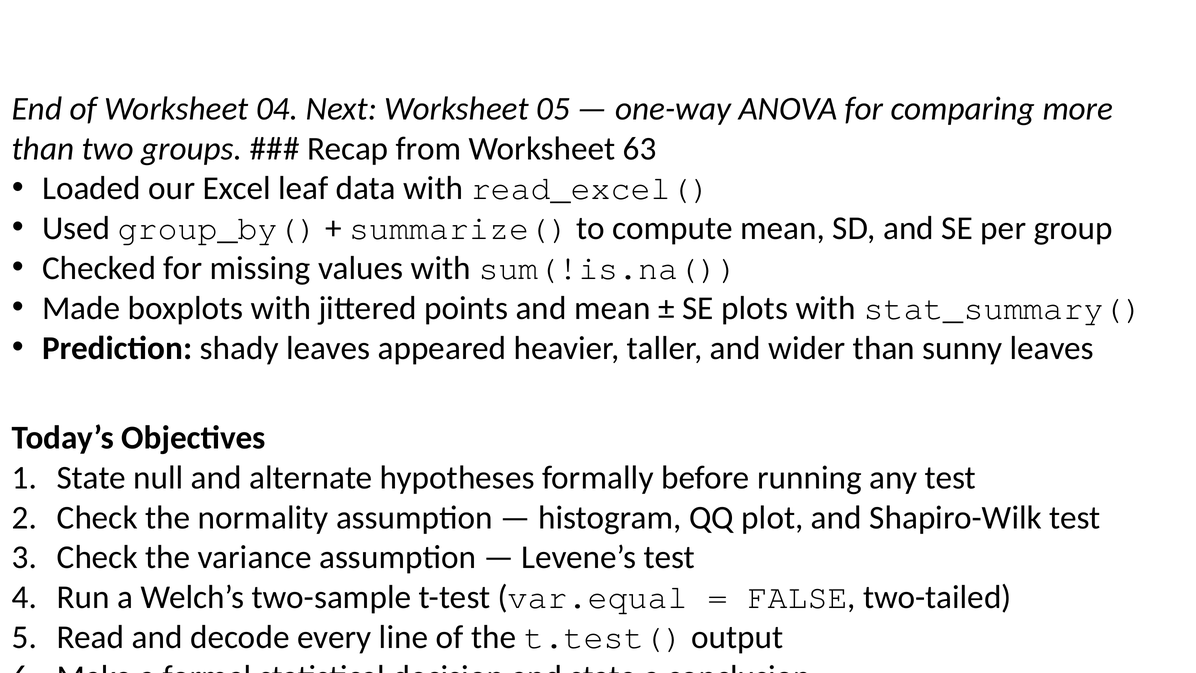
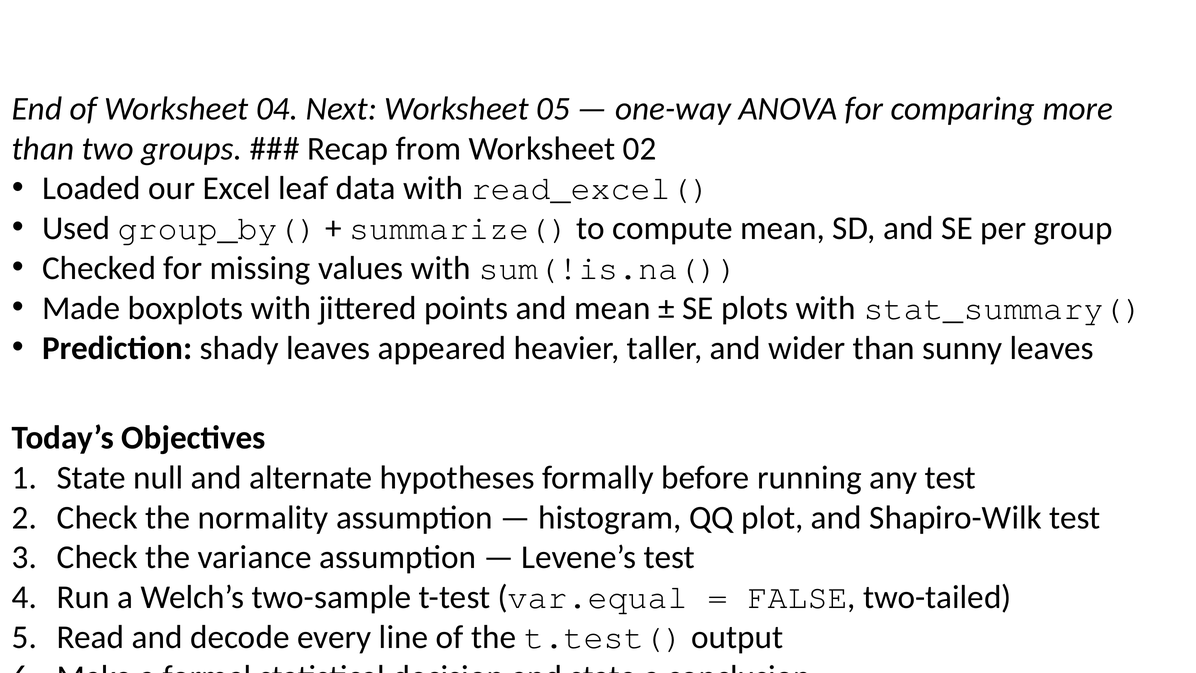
63: 63 -> 02 (640, 149)
